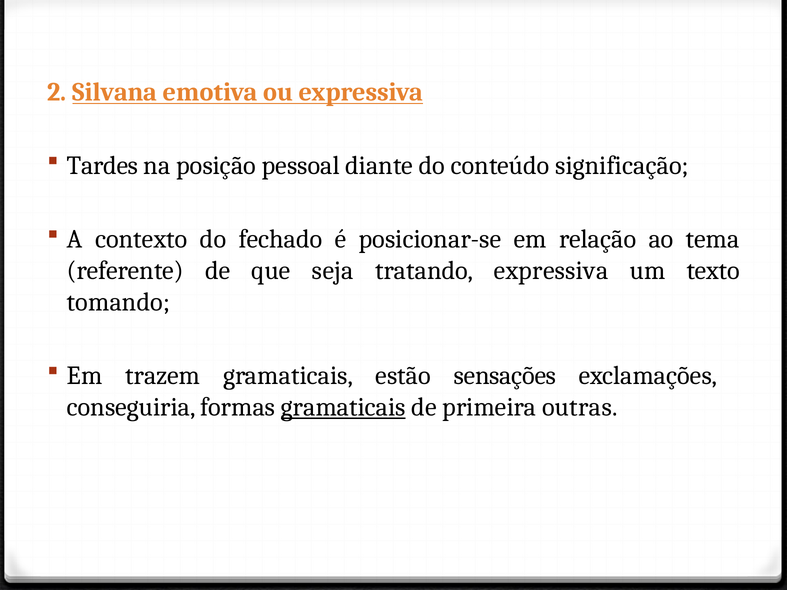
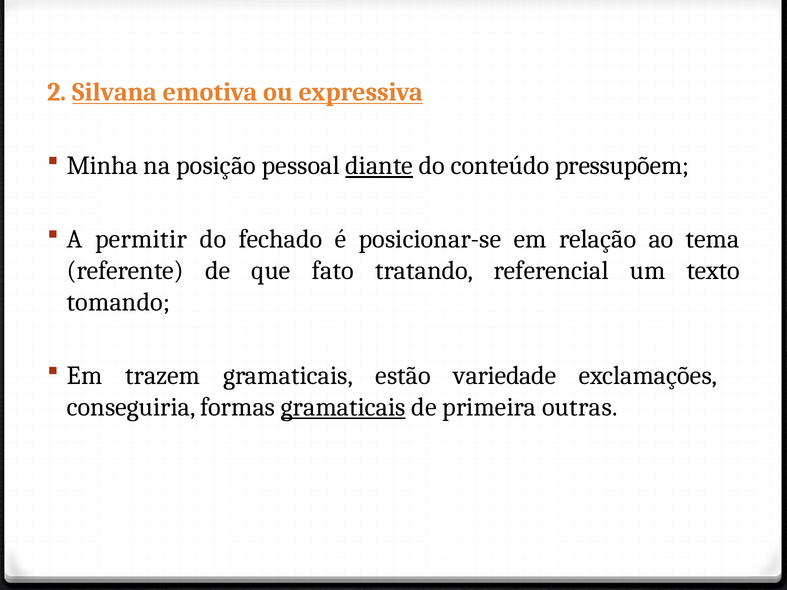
Tardes: Tardes -> Minha (102, 166)
diante underline: none -> present (379, 166)
significação: significação -> pressupõem (622, 166)
contexto: contexto -> permitir (141, 239)
seja: seja -> fato (333, 271)
tratando expressiva: expressiva -> referencial (551, 271)
sensações: sensações -> variedade (505, 376)
